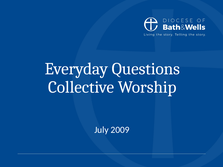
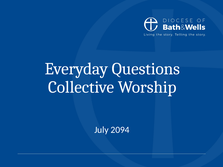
2009: 2009 -> 2094 (120, 130)
